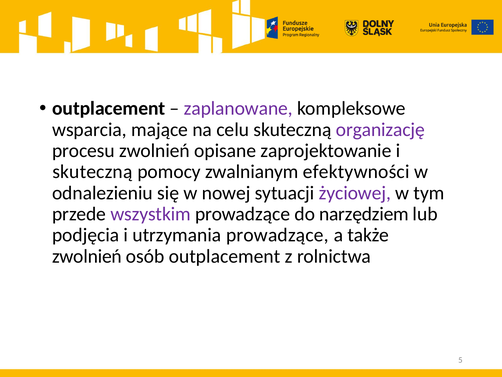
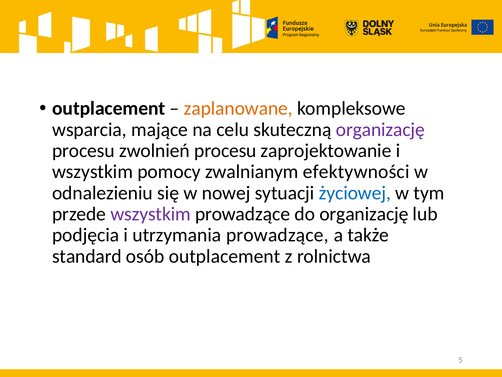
zaplanowane colour: purple -> orange (238, 108)
zwolnień opisane: opisane -> procesu (225, 151)
skuteczną: skuteczną -> wszystkim (93, 172)
życiowej colour: purple -> blue (355, 193)
do narzędziem: narzędziem -> organizację (364, 214)
zwolnień: zwolnień -> standard (87, 256)
